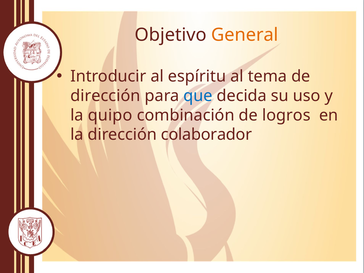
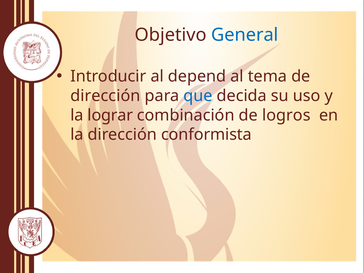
General colour: orange -> blue (245, 35)
espíritu: espíritu -> depend (197, 76)
quipo: quipo -> lograr (110, 115)
colaborador: colaborador -> conformista (206, 135)
